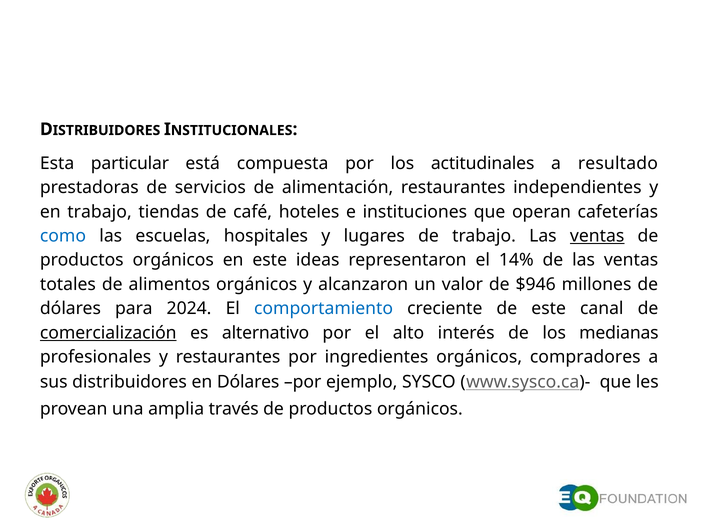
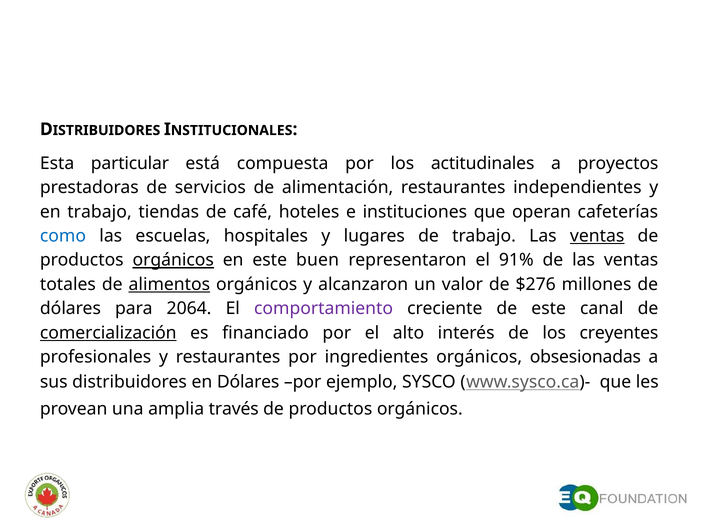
resultado: resultado -> proyectos (618, 163)
orgánicos underline: none -> present (173, 260)
ideas: ideas -> buen (318, 260)
14%: 14% -> 91% (516, 260)
alimentos underline: none -> present (169, 285)
$946: $946 -> $276 (536, 285)
2024: 2024 -> 2064 (189, 309)
comportamiento colour: blue -> purple (324, 309)
alternativo: alternativo -> financiado (265, 333)
medianas: medianas -> creyentes (619, 333)
compradores: compradores -> obsesionadas (585, 357)
